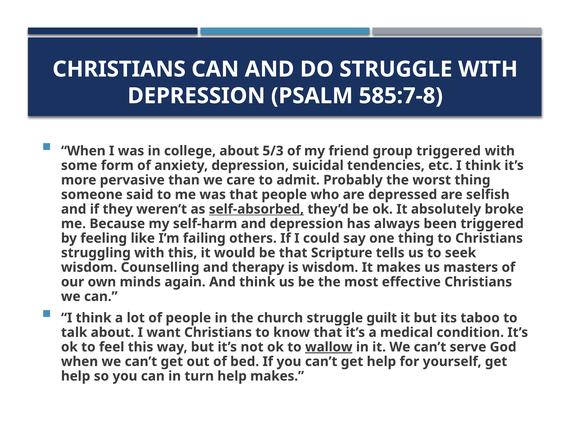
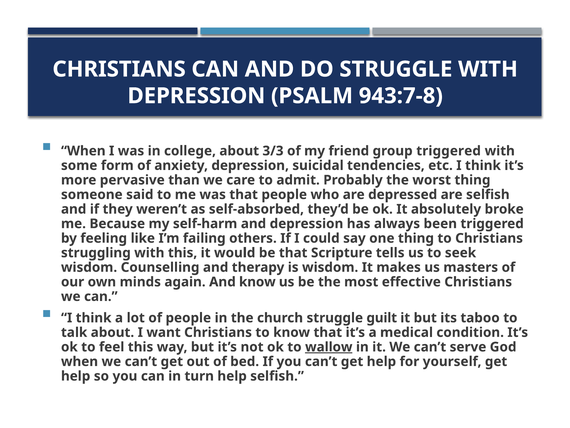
585:7-8: 585:7-8 -> 943:7-8 (401, 96)
5/3: 5/3 -> 3/3 (273, 151)
self-absorbed underline: present -> none (256, 209)
And think: think -> know (257, 282)
help makes: makes -> selfish (277, 376)
